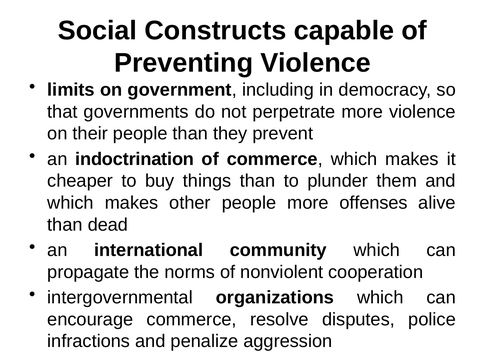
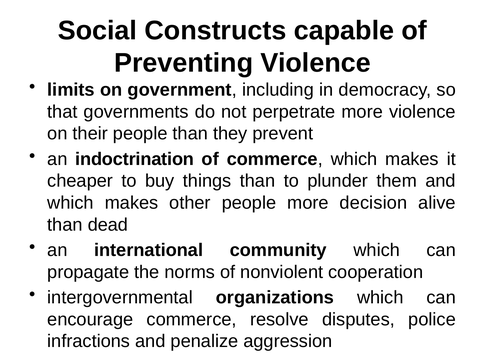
offenses: offenses -> decision (373, 203)
